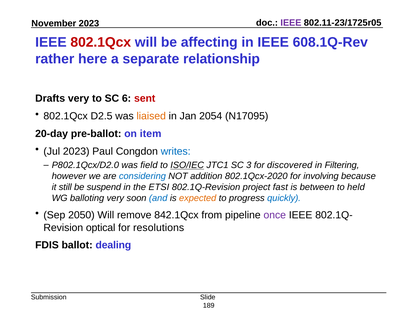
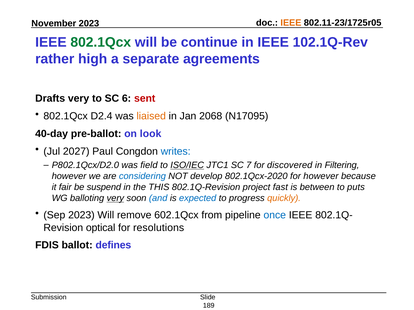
IEEE colour: purple -> orange (291, 23)
802.1Qcx colour: red -> green (101, 42)
affecting: affecting -> continue (209, 42)
608.1Q-Rev: 608.1Q-Rev -> 102.1Q-Rev (330, 42)
here: here -> high (93, 59)
relationship: relationship -> agreements (221, 59)
D2.5: D2.5 -> D2.4 (102, 116)
2054: 2054 -> 2068 (211, 116)
20-day: 20-day -> 40-day (52, 134)
item: item -> look (151, 134)
Jul 2023: 2023 -> 2027 (76, 152)
3: 3 -> 7 (249, 165)
addition: addition -> develop (206, 177)
for involving: involving -> however (321, 177)
still: still -> fair (65, 188)
ETSI: ETSI -> THIS (159, 188)
held: held -> puts (356, 188)
very underline: none -> present (115, 199)
expected colour: orange -> blue (198, 199)
quickly colour: blue -> orange (284, 199)
Sep 2050: 2050 -> 2023 (81, 216)
842.1Qcx: 842.1Qcx -> 602.1Qcx (176, 216)
once colour: purple -> blue (275, 216)
dealing: dealing -> defines (113, 246)
